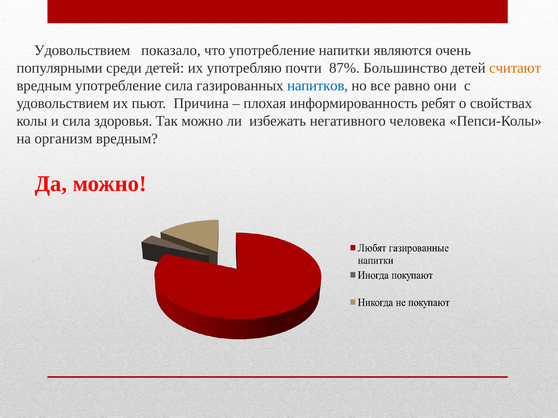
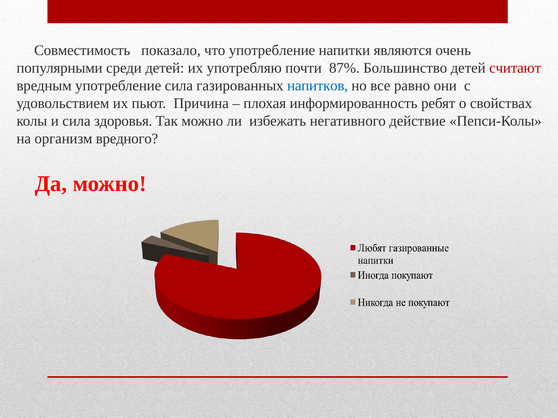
Удовольствием: Удовольствием -> Совместимость (82, 51)
считают colour: orange -> red (515, 68)
человека: человека -> действие (418, 121)
организм вредным: вредным -> вредного (127, 139)
